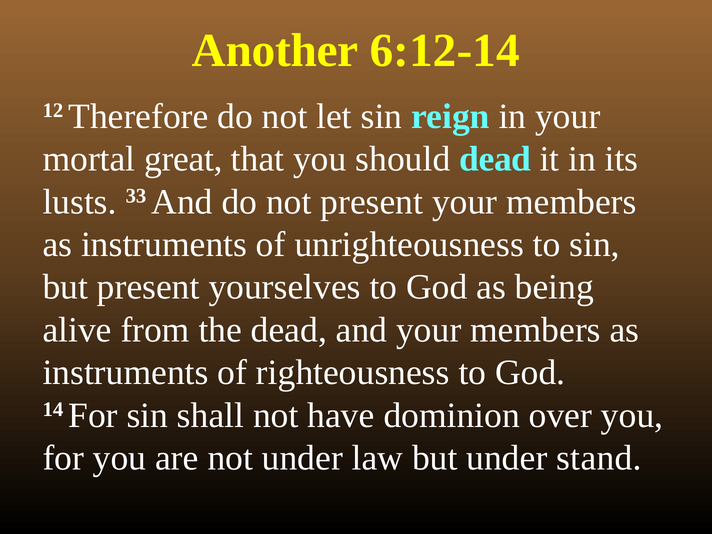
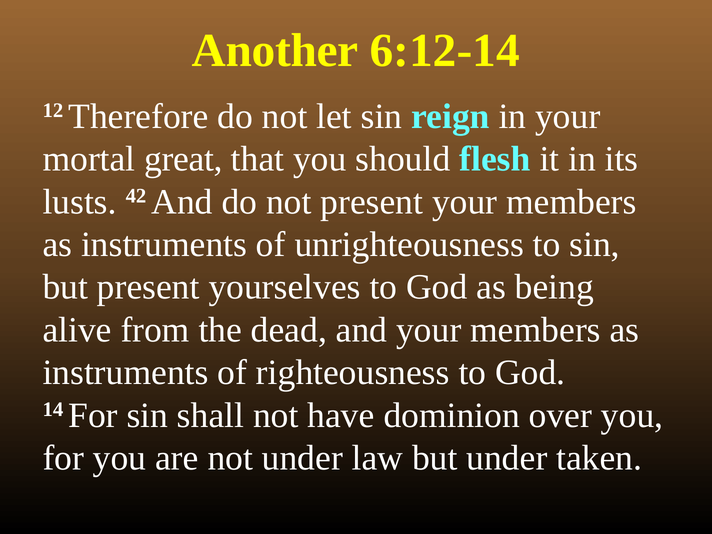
should dead: dead -> flesh (495, 159)
33: 33 -> 42 (136, 196)
stand: stand -> taken (599, 458)
